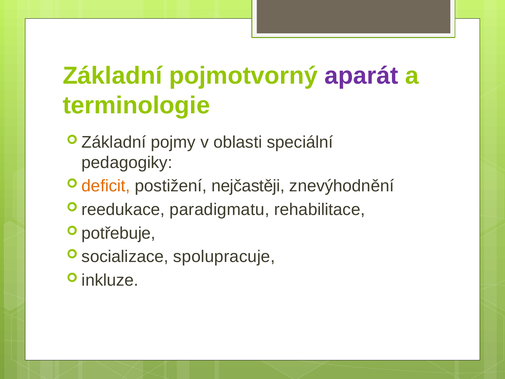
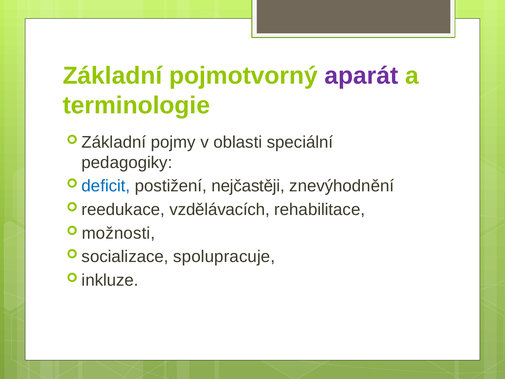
deficit colour: orange -> blue (106, 186)
paradigmatu: paradigmatu -> vzdělávacích (220, 209)
potřebuje: potřebuje -> možnosti (118, 233)
